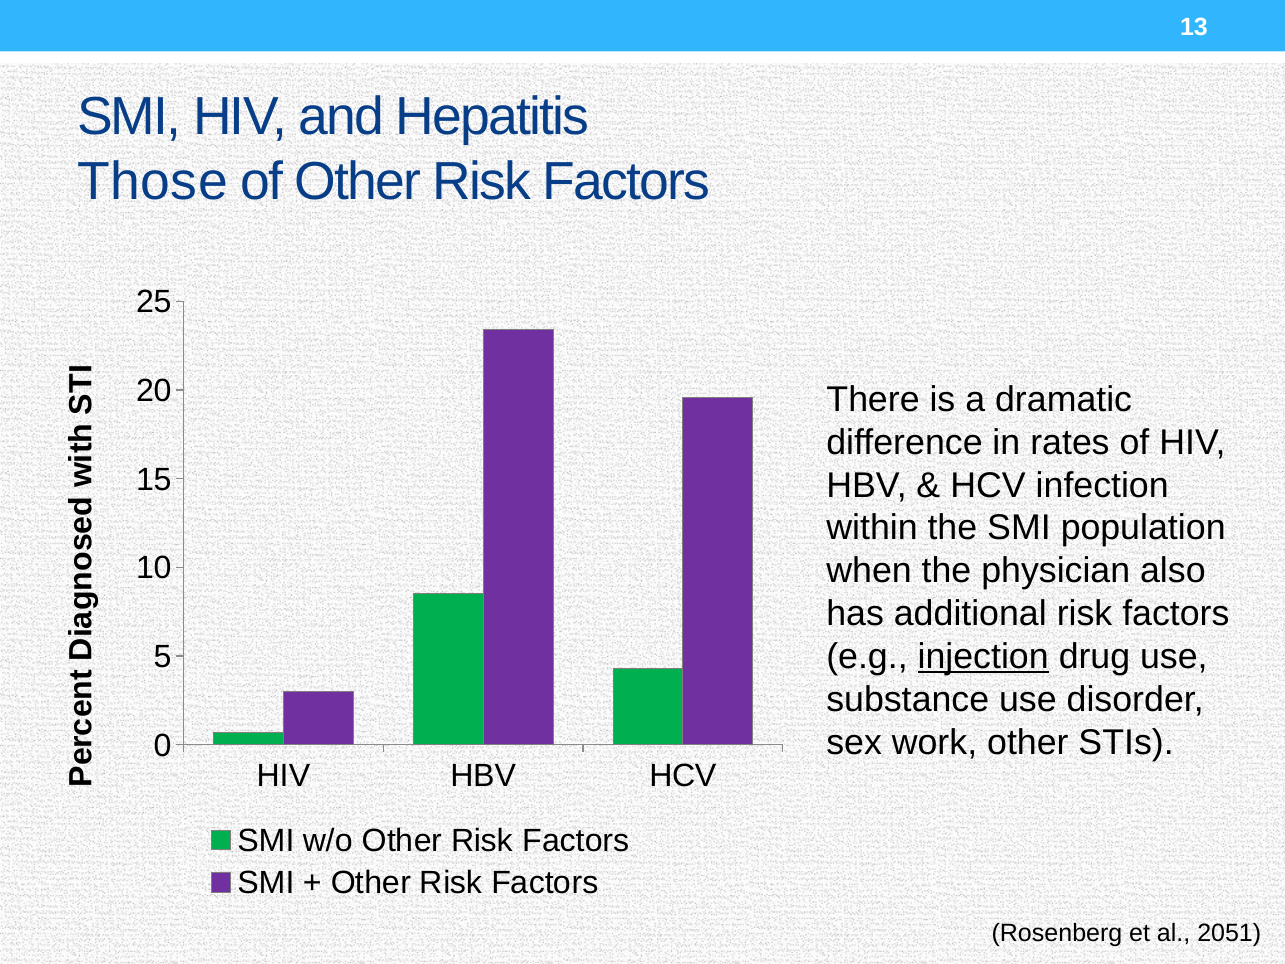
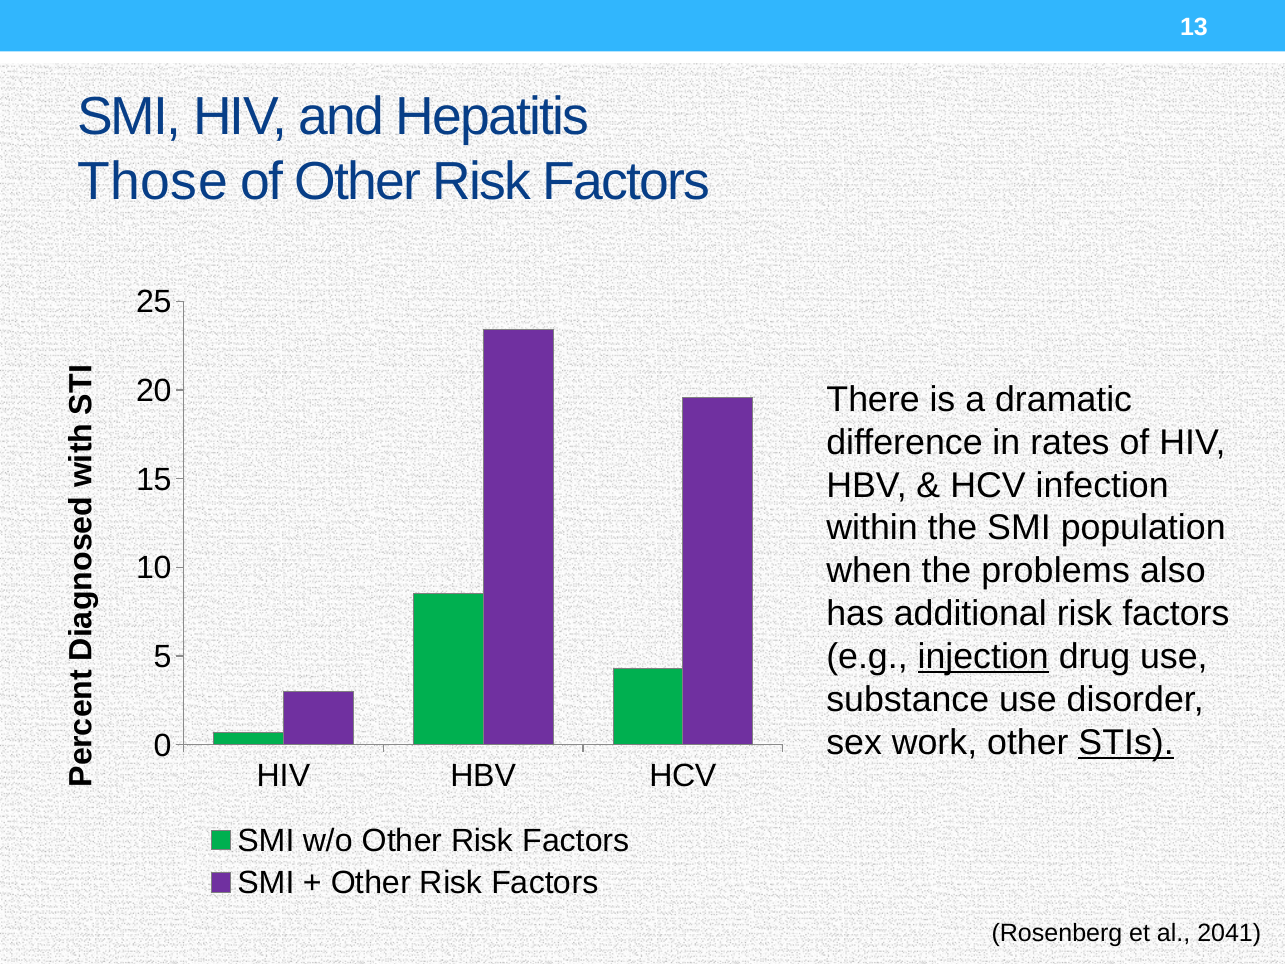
physician: physician -> problems (1056, 571)
STIs underline: none -> present (1126, 742)
2051: 2051 -> 2041 (1229, 933)
